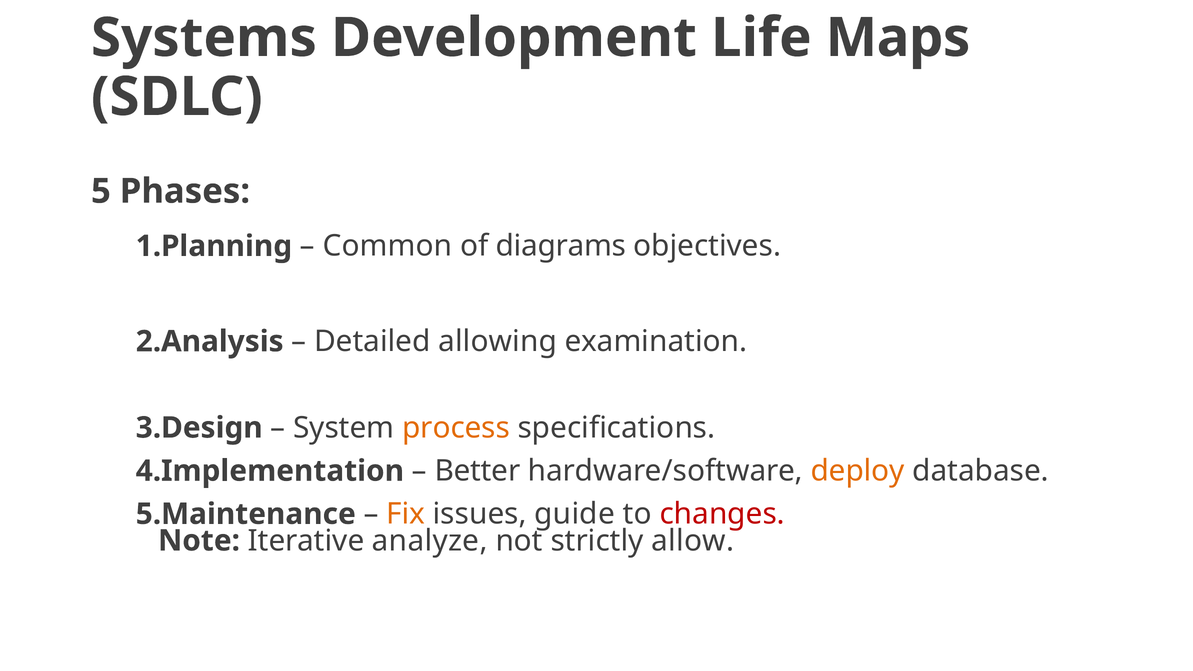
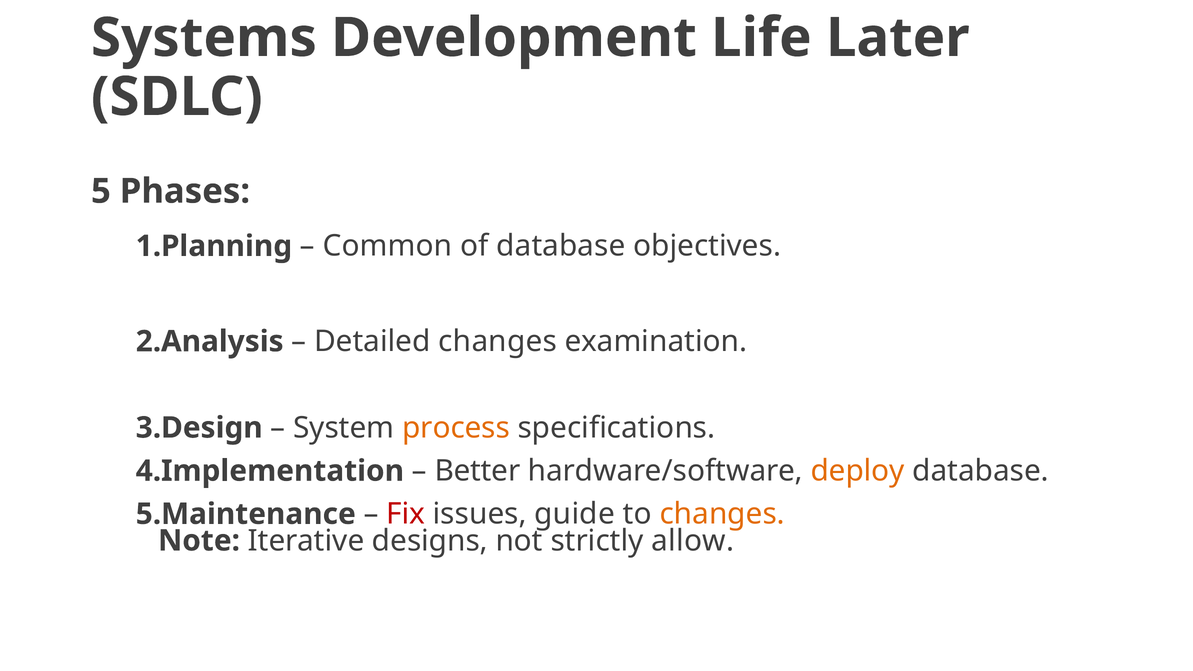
Maps: Maps -> Later (898, 38)
of diagrams: diagrams -> database (561, 246)
Detailed allowing: allowing -> changes (498, 341)
Fix colour: orange -> red (406, 514)
changes colour: red -> orange (722, 514)
analyze: analyze -> designs (430, 541)
